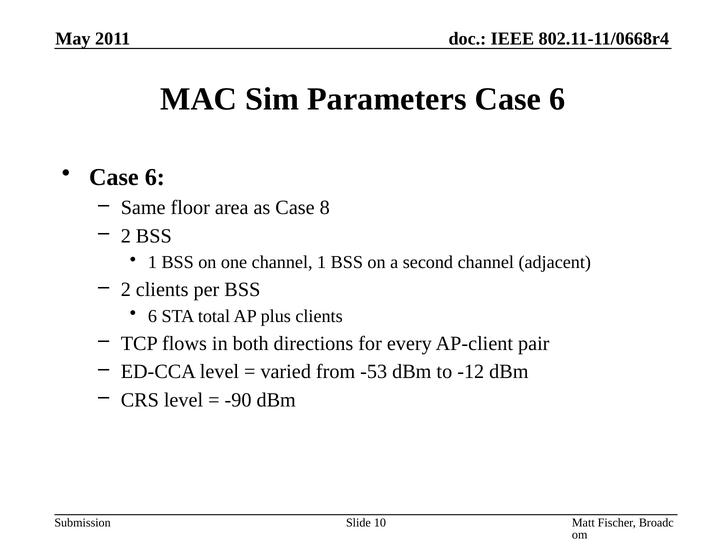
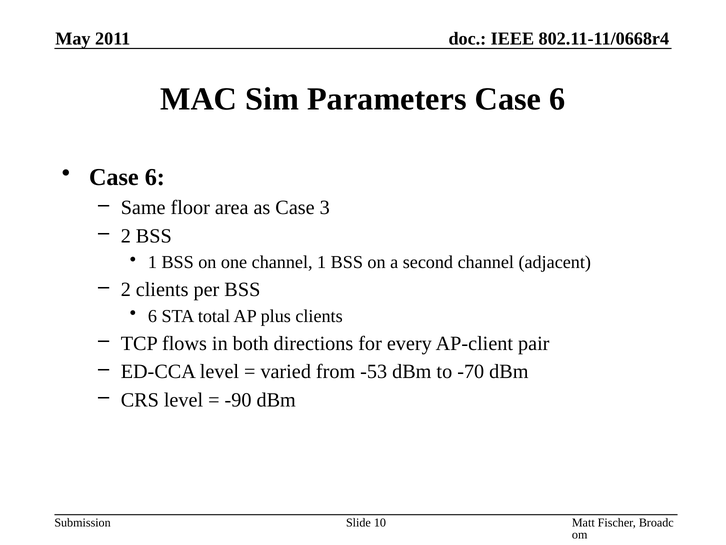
8: 8 -> 3 (325, 208)
-12: -12 -> -70 (471, 371)
